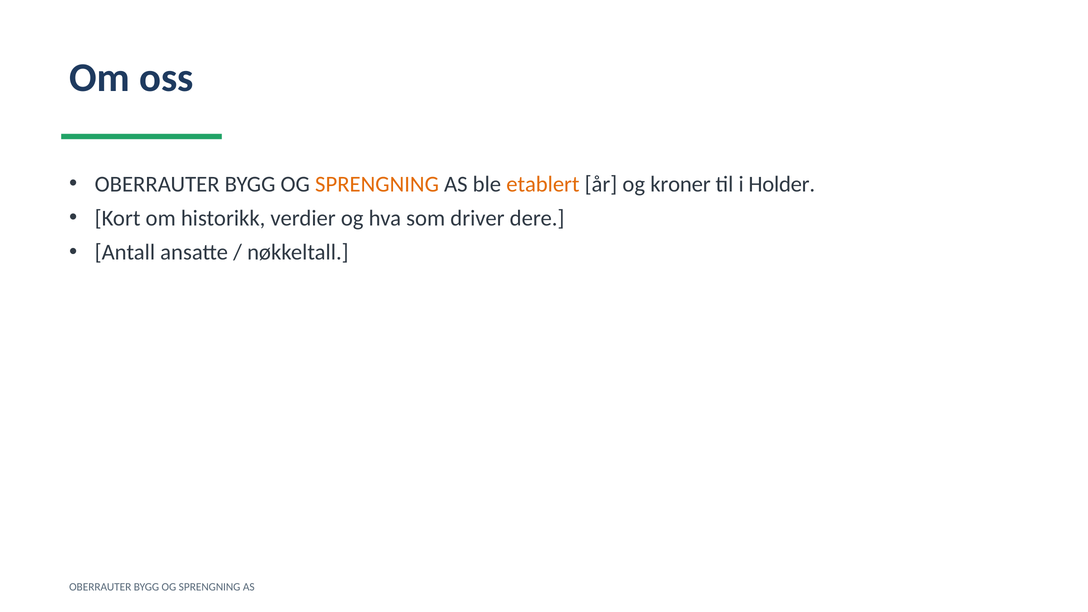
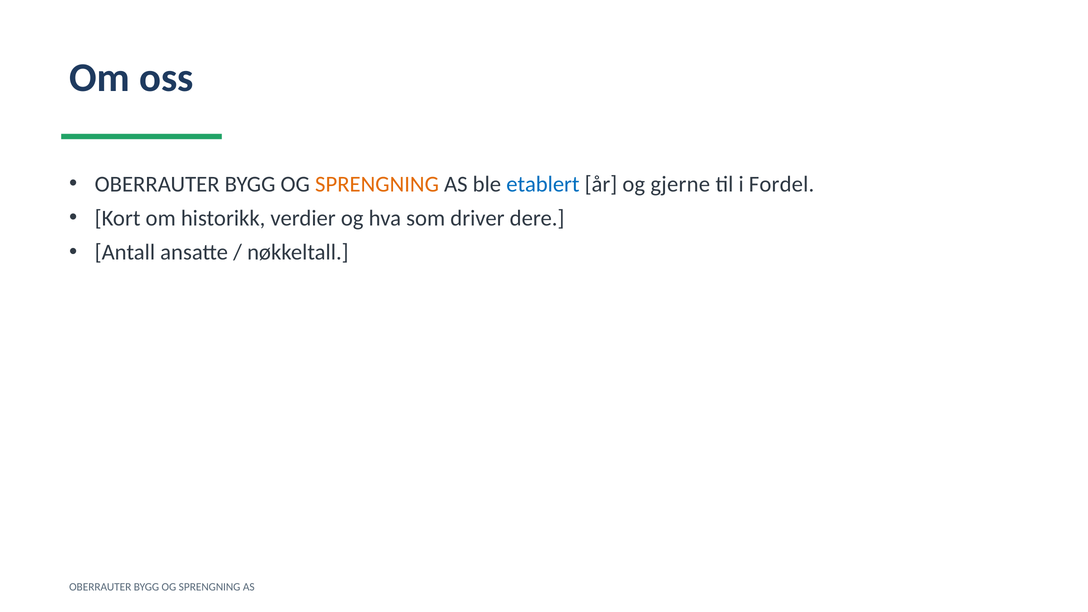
etablert colour: orange -> blue (543, 184)
kroner: kroner -> gjerne (680, 184)
Holder: Holder -> Fordel (782, 184)
